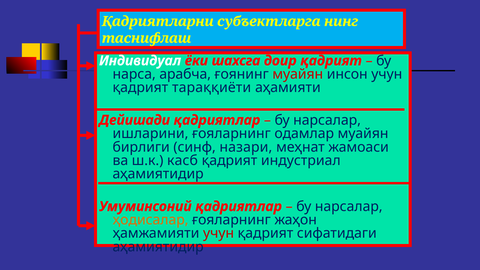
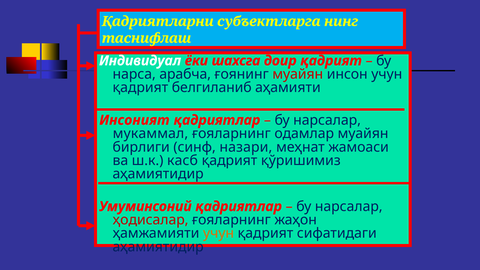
тараққиёти: тараққиёти -> белгиланиб (212, 88)
Дейишади: Дейишади -> Инсоният (134, 120)
ишларини: ишларини -> мукаммал (150, 134)
индустриал: индустриал -> қўришимиз (301, 161)
ҳодисалар colour: orange -> red (151, 220)
учун colour: red -> orange (219, 233)
